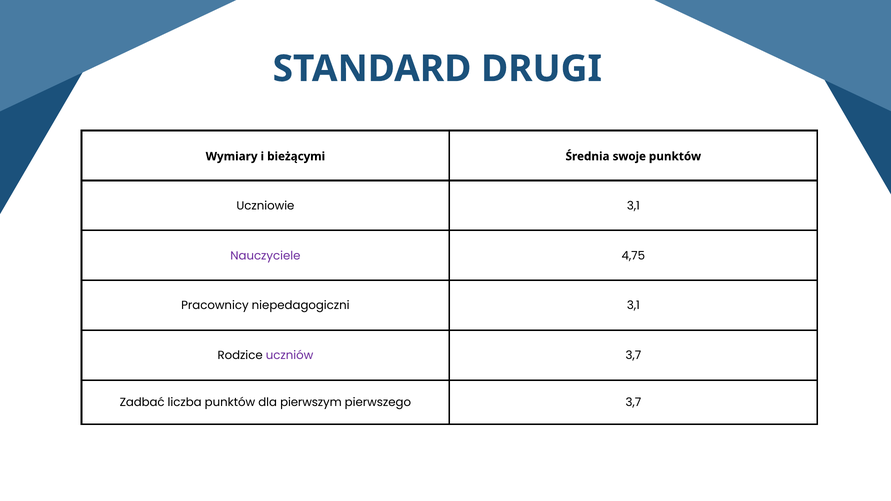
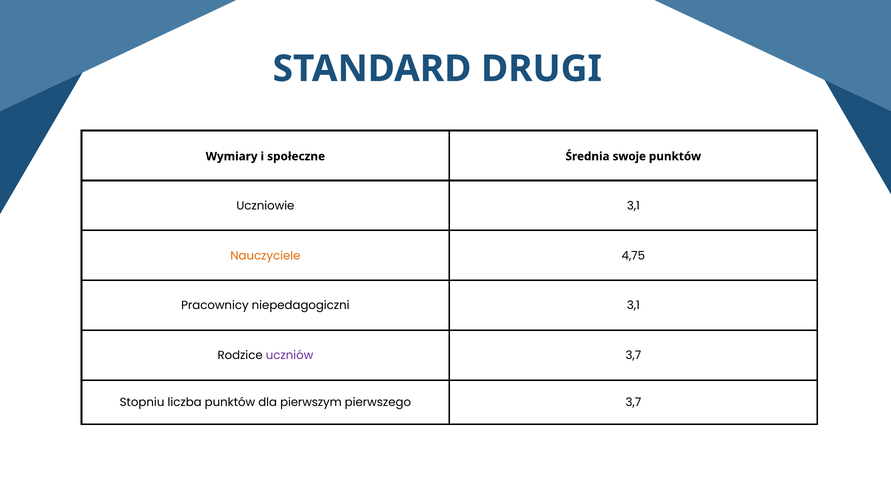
bieżącymi: bieżącymi -> społeczne (296, 156)
Nauczyciele colour: purple -> orange (265, 256)
Zadbać: Zadbać -> Stopniu (142, 403)
